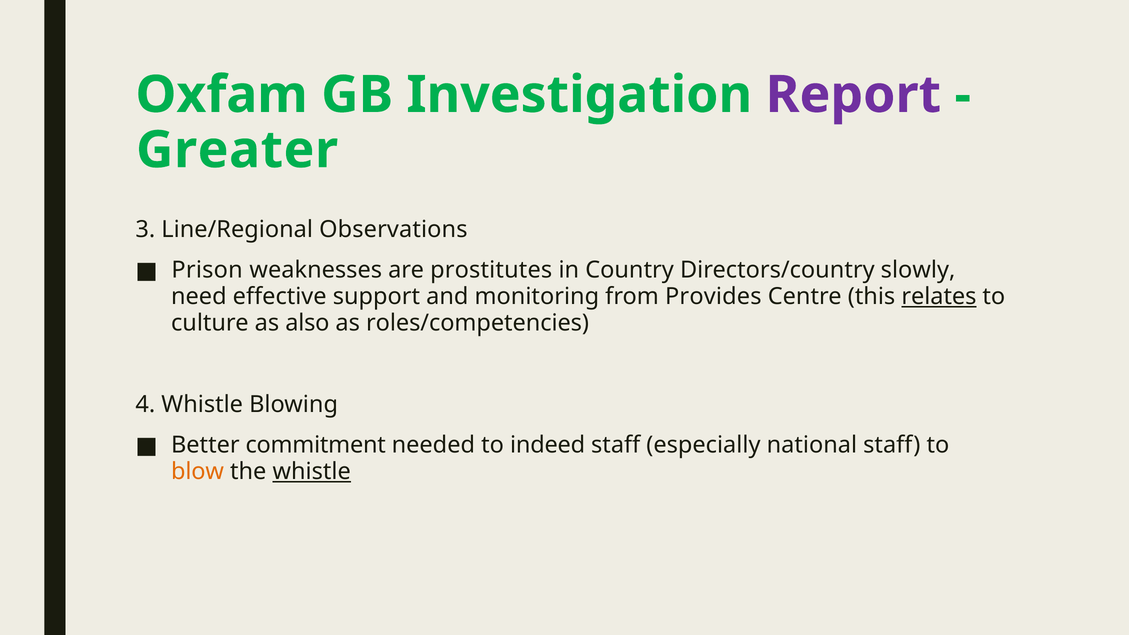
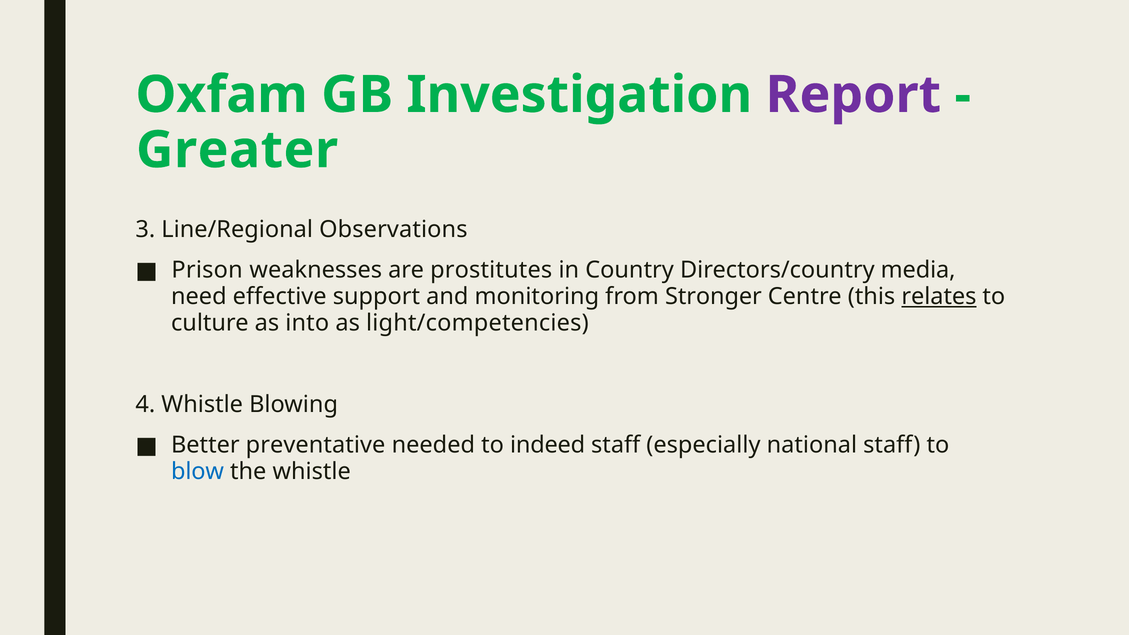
slowly: slowly -> media (918, 270)
Provides: Provides -> Stronger (713, 297)
also: also -> into (307, 323)
roles/competencies: roles/competencies -> light/competencies (477, 323)
commitment: commitment -> preventative (316, 445)
blow colour: orange -> blue (198, 472)
whistle underline: present -> none (312, 472)
